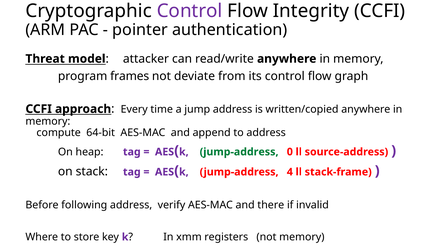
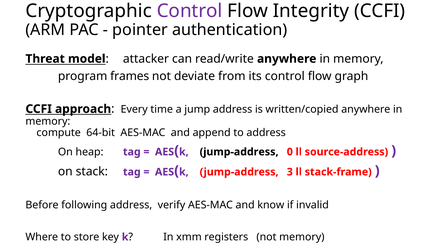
jump-address colour: green -> black (239, 152)
4: 4 -> 3 (290, 172)
there: there -> know (271, 205)
